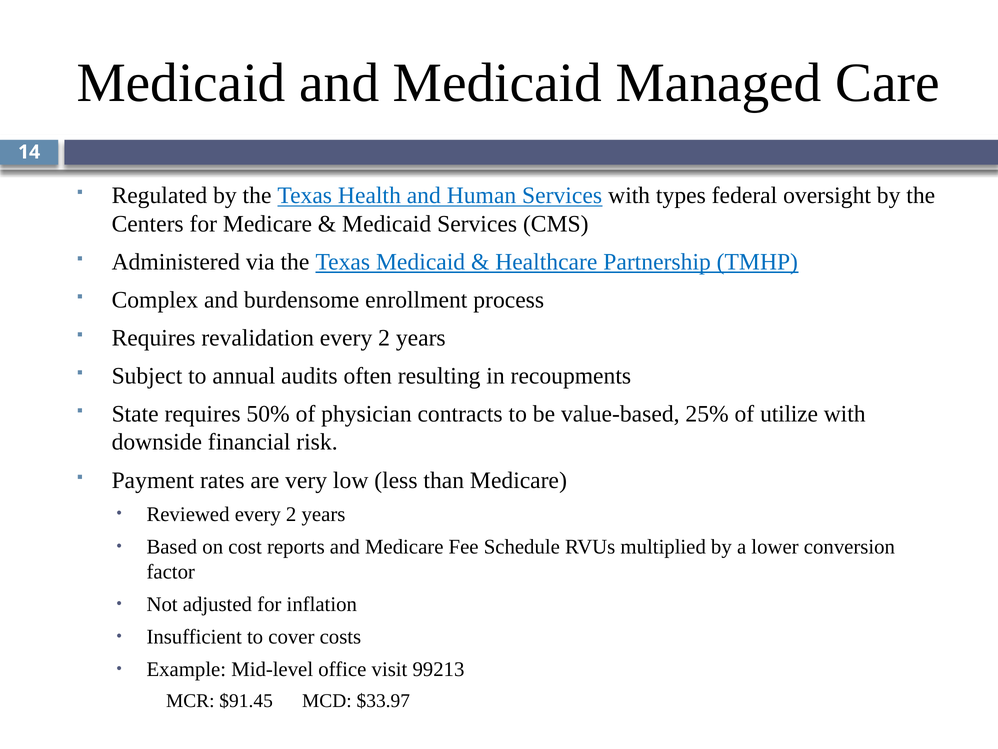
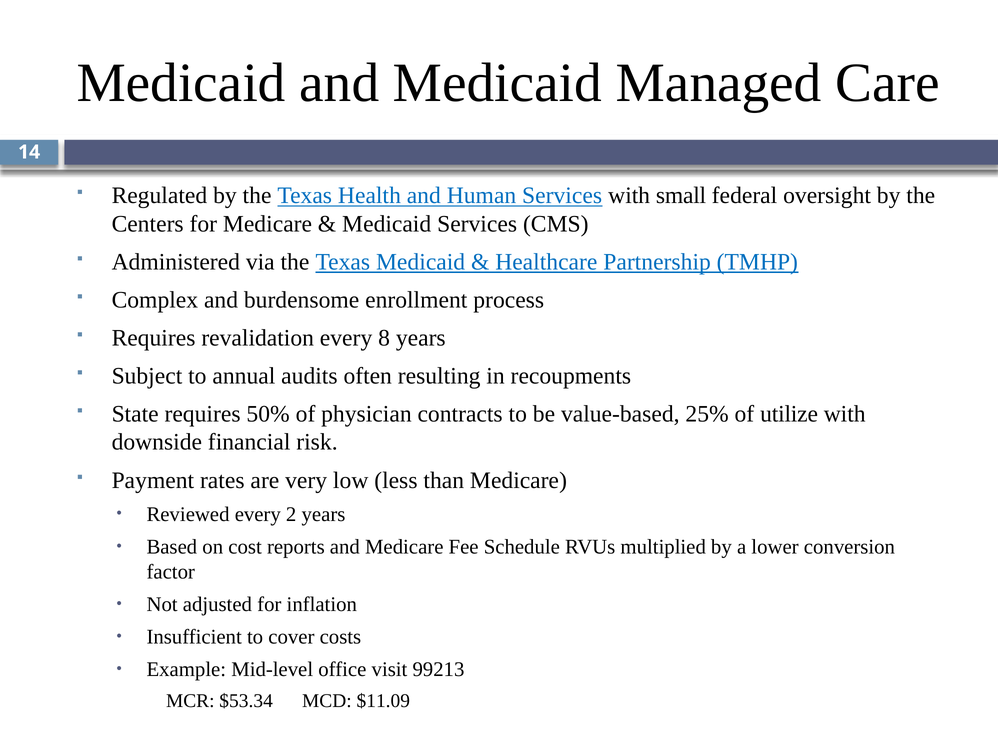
types: types -> small (681, 195)
revalidation every 2: 2 -> 8 (384, 338)
$91.45: $91.45 -> $53.34 (246, 700)
$33.97: $33.97 -> $11.09 (383, 700)
